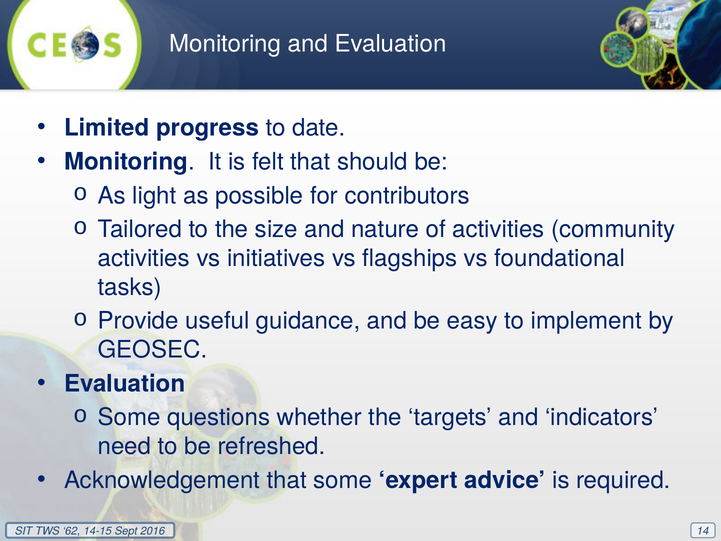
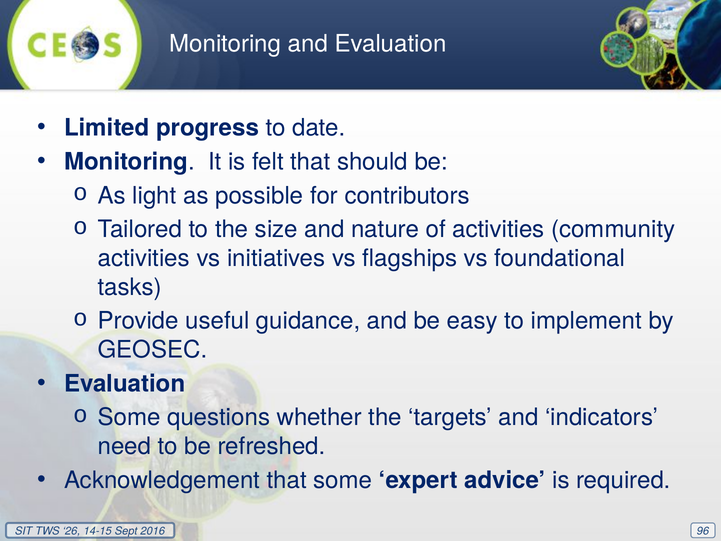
62: 62 -> 26 (72, 531)
14: 14 -> 96 (703, 531)
